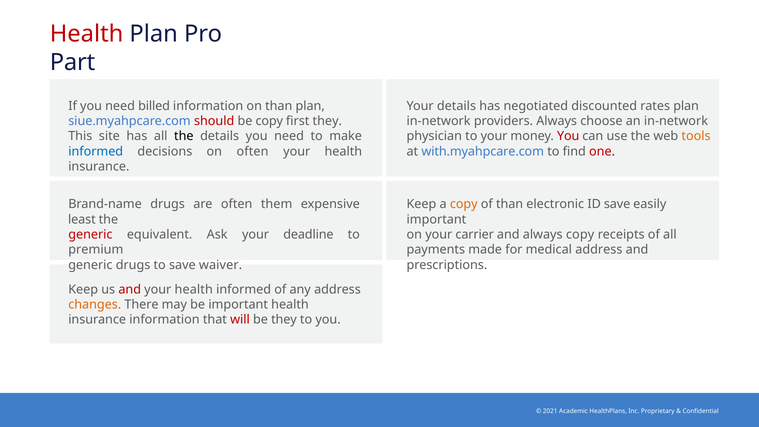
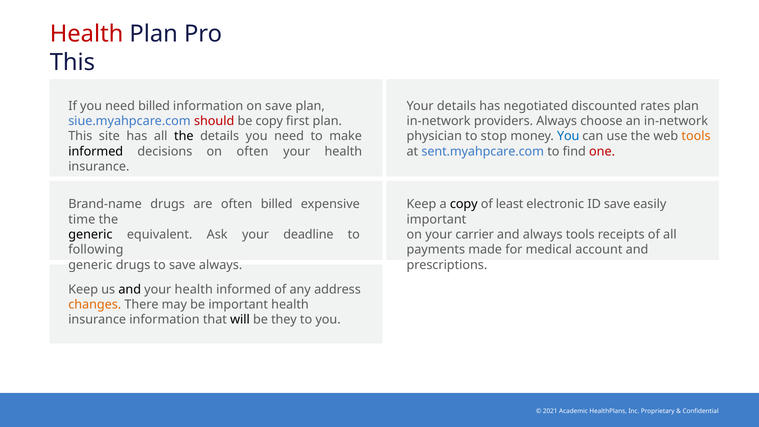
Part: Part -> This (72, 63)
on than: than -> save (279, 106)
first they: they -> plan (327, 121)
to your: your -> stop (494, 136)
You colour: red -> blue (568, 136)
informed colour: blue -> black (96, 151)
with.myahpcare.com: with.myahpcare.com -> sent.myahpcare.com (483, 151)
often them: them -> billed (277, 204)
copy colour: orange -> black (464, 204)
of than: than -> least (510, 204)
least: least -> time (82, 219)
generic colour: red -> black (90, 235)
always copy: copy -> tools (580, 234)
premium: premium -> following (96, 250)
medical address: address -> account (599, 250)
save waiver: waiver -> always (221, 265)
and colour: red -> black (130, 289)
will colour: red -> black (240, 320)
